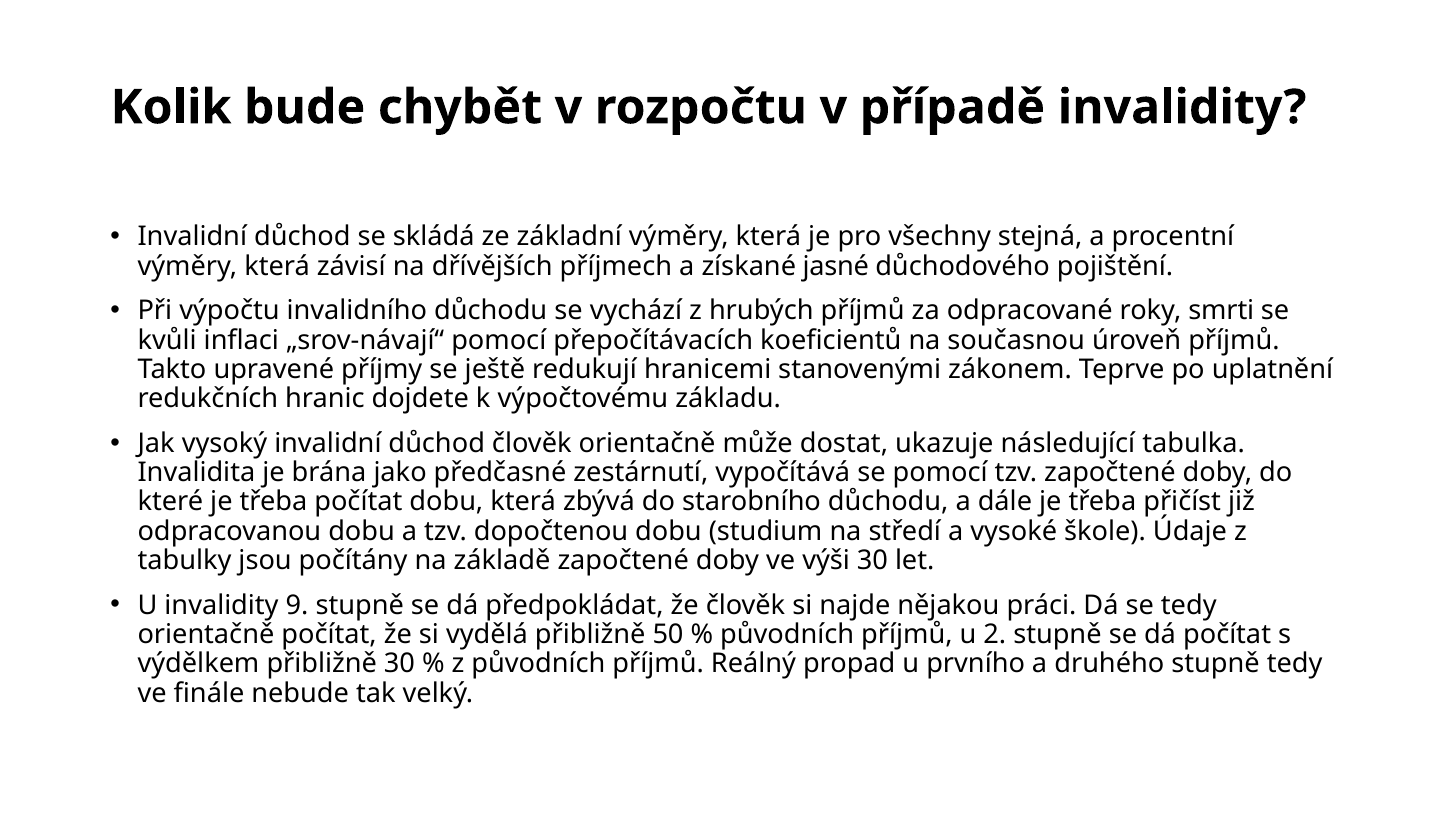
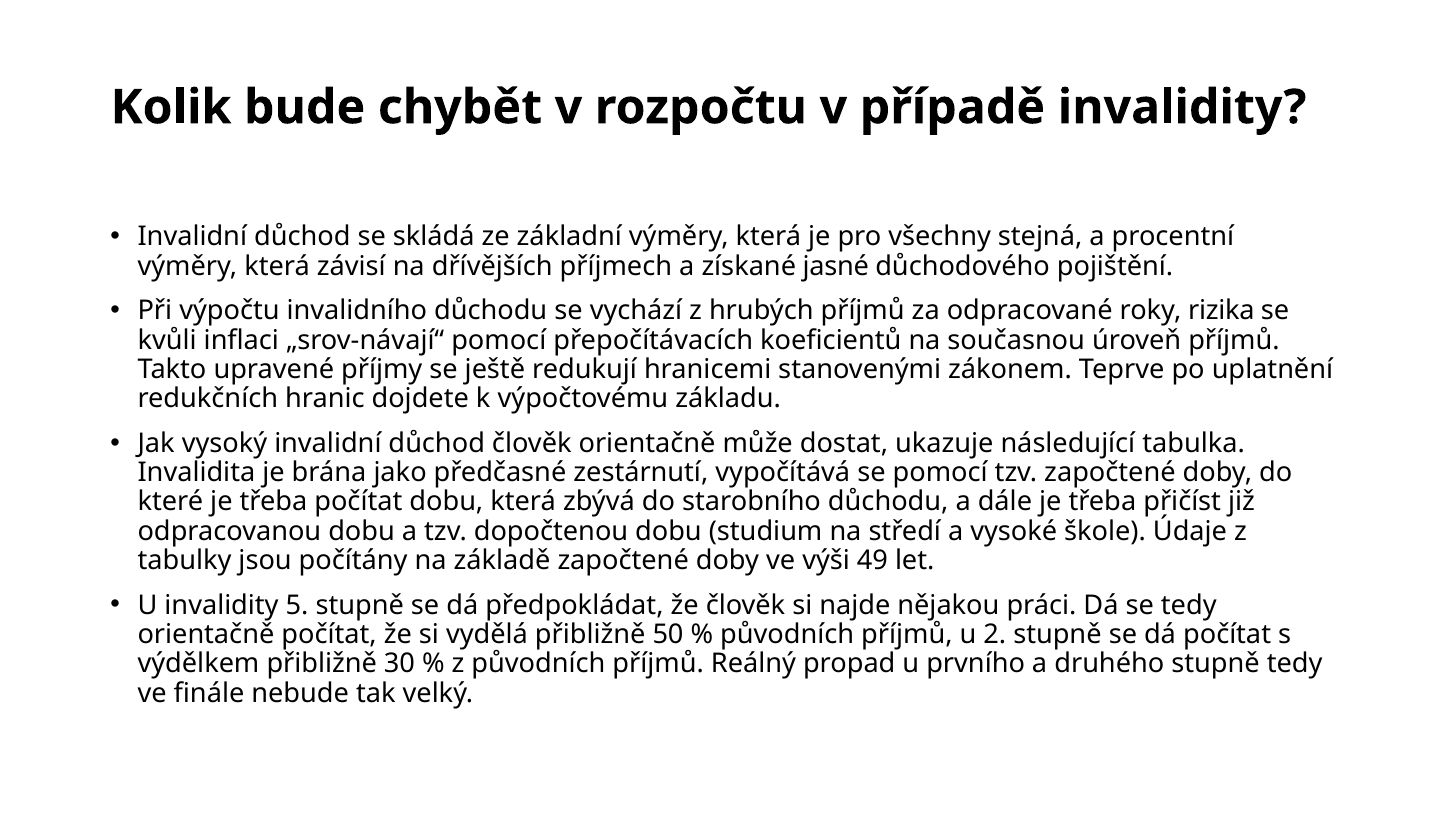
smrti: smrti -> rizika (1221, 311)
výši 30: 30 -> 49 (872, 561)
9: 9 -> 5 (297, 605)
